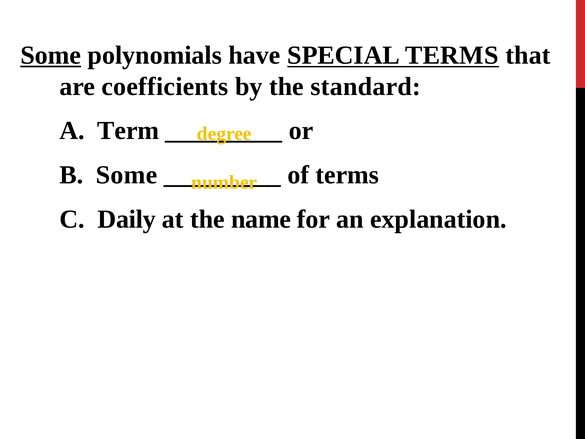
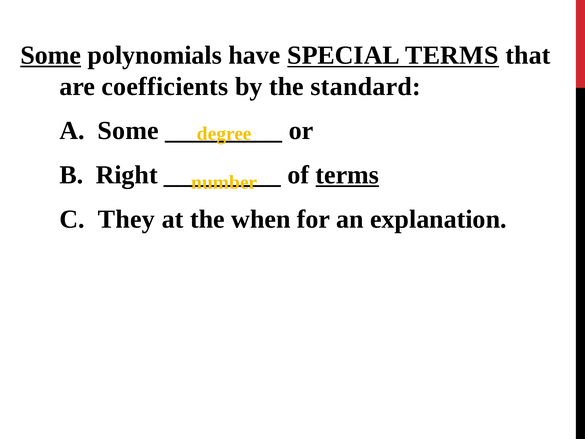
A Term: Term -> Some (128, 131)
B Some: Some -> Right (127, 175)
terms underline: none -> present (347, 175)
Daily: Daily -> They (126, 219)
name: name -> when (261, 219)
